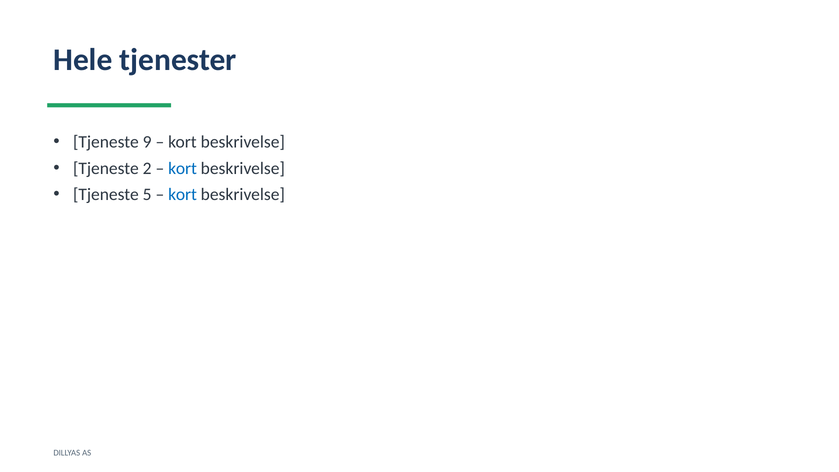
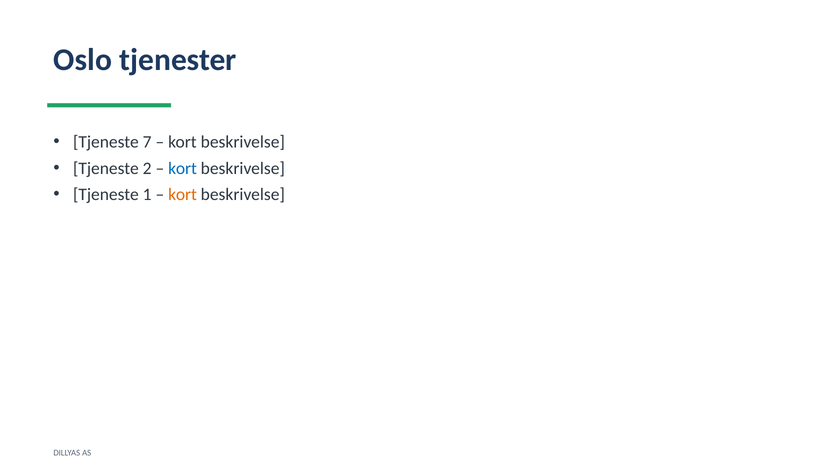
Hele: Hele -> Oslo (83, 60)
9: 9 -> 7 (147, 142)
5: 5 -> 1 (147, 195)
kort colour: blue -> orange (183, 195)
